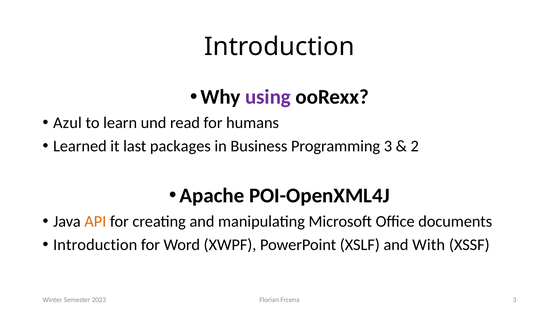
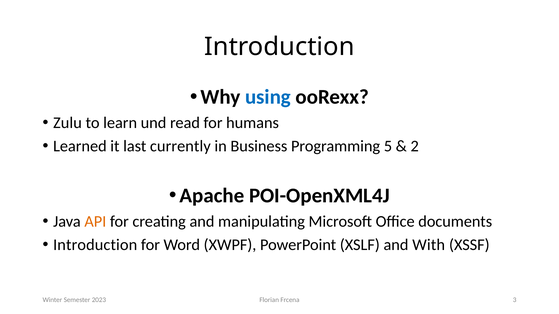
using colour: purple -> blue (268, 97)
Azul: Azul -> Zulu (67, 123)
packages: packages -> currently (180, 146)
Programming 3: 3 -> 5 (388, 146)
